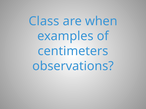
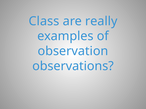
when: when -> really (101, 21)
centimeters: centimeters -> observation (73, 51)
